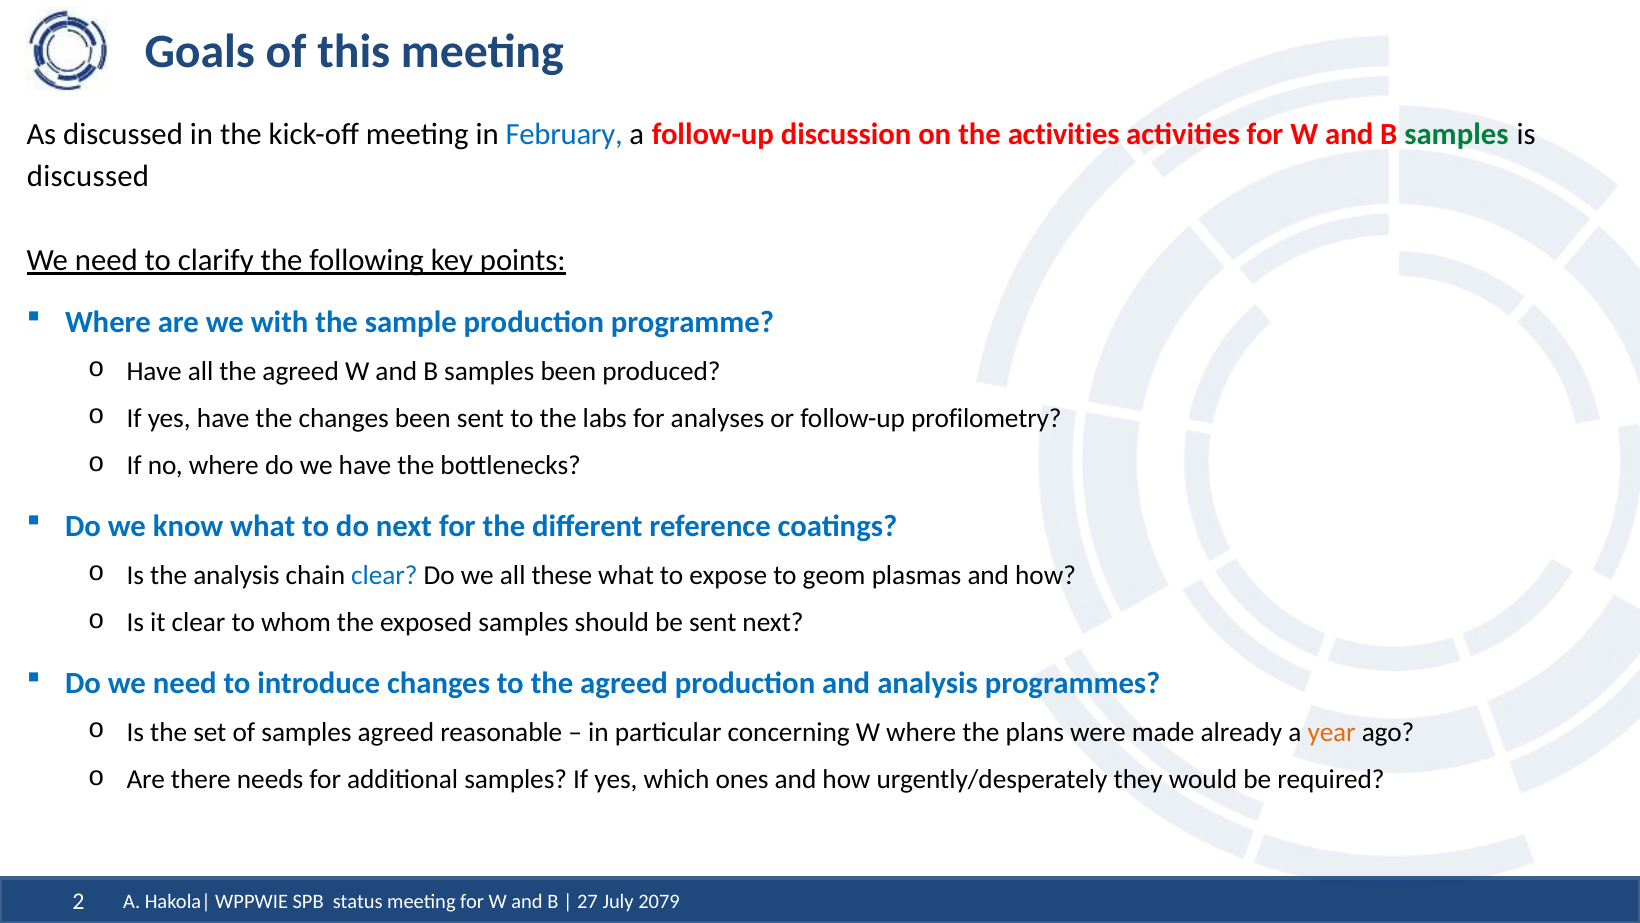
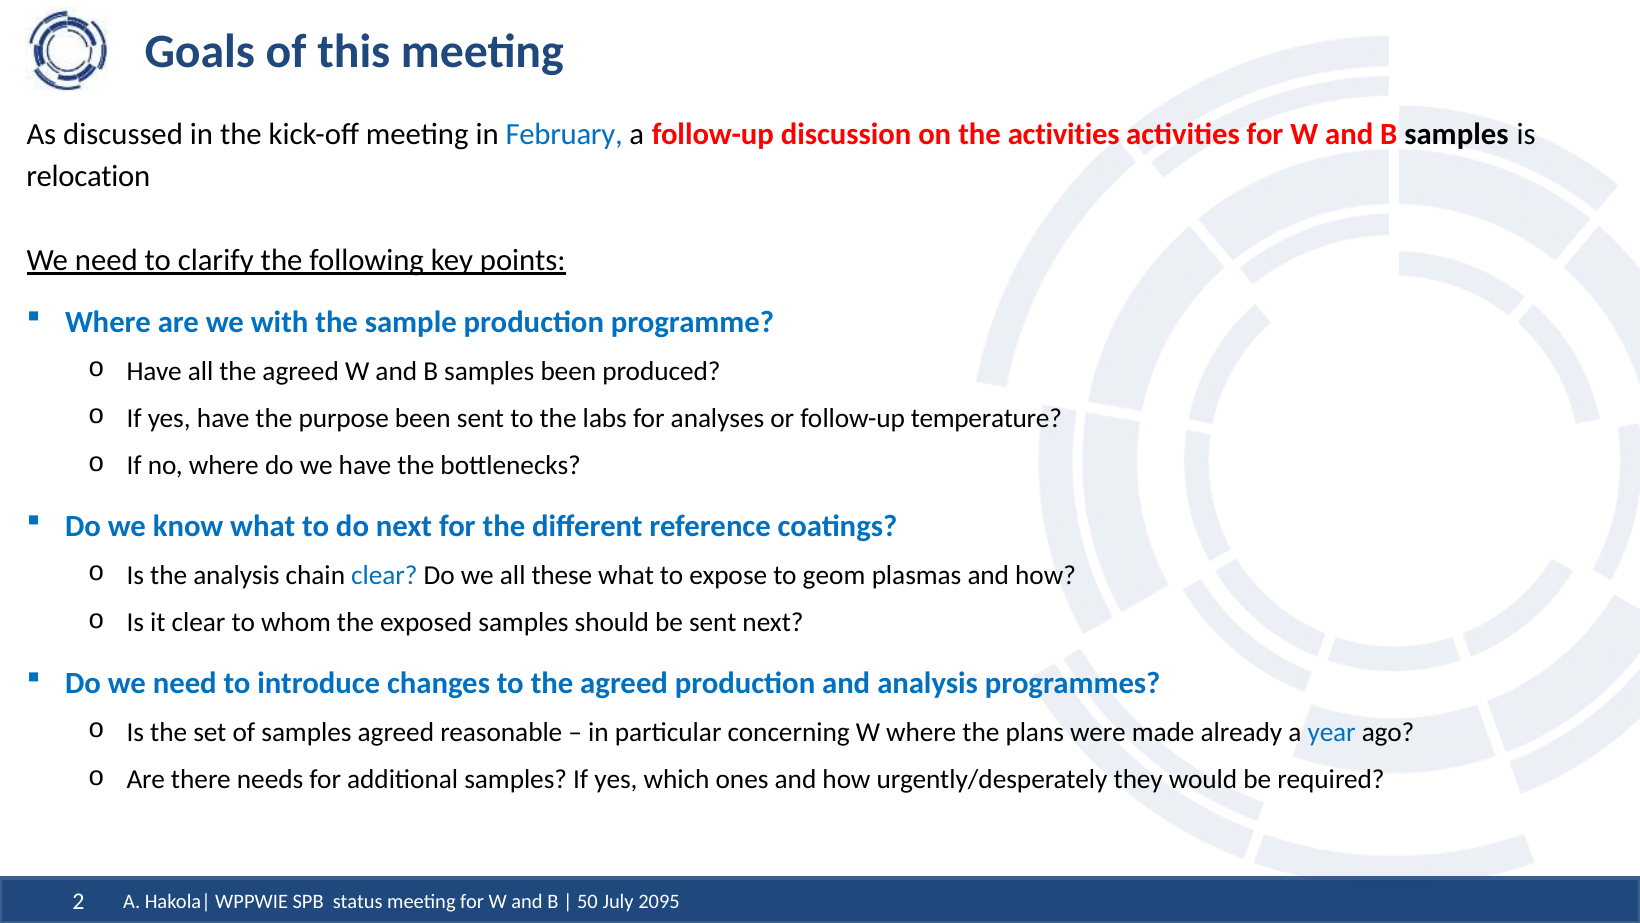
samples colour: green -> black (1456, 135)
discussed: discussed -> relocation (88, 176)
the changes: changes -> purpose (344, 418)
profilometry: profilometry -> temperature (986, 418)
year colour: orange -> blue (1332, 732)
27: 27 -> 50 (588, 902)
2079: 2079 -> 2095 (659, 902)
